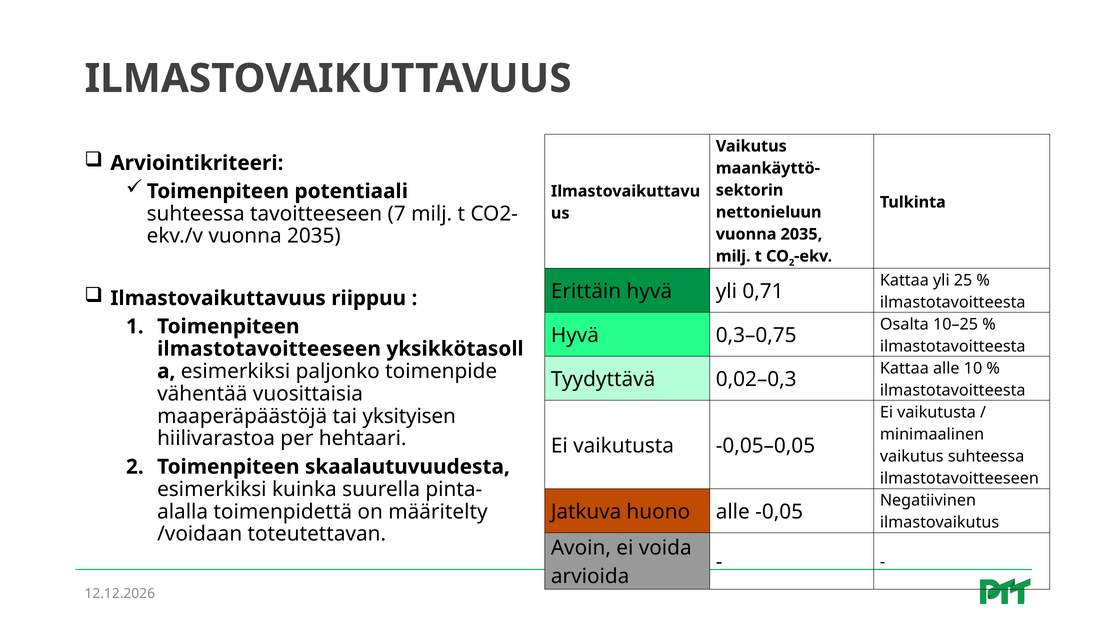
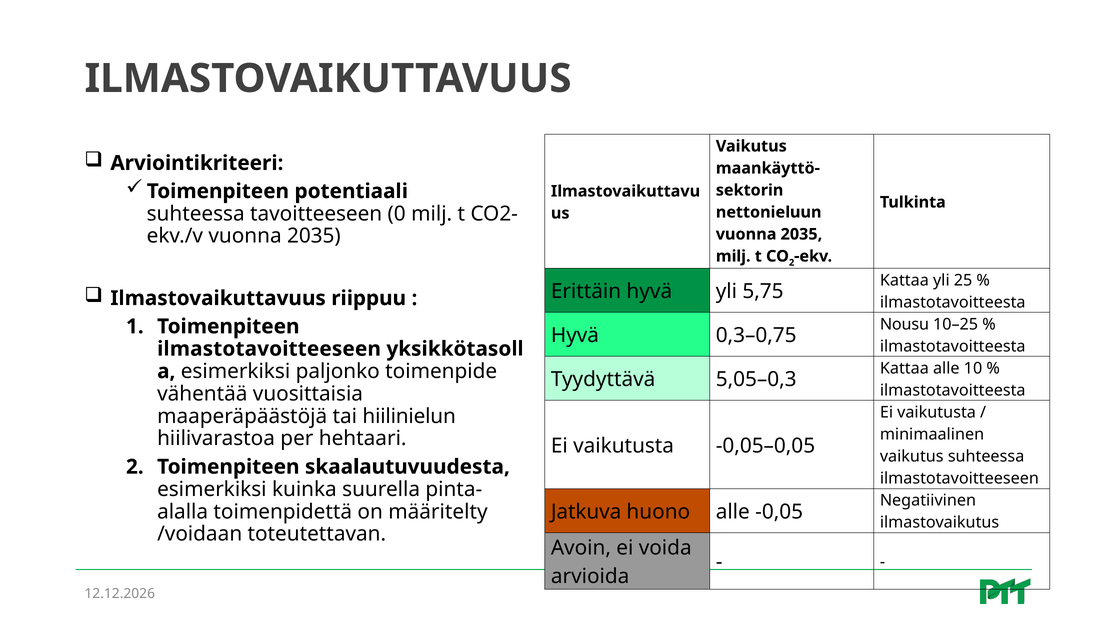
7: 7 -> 0 (397, 214)
0,71: 0,71 -> 5,75 (763, 292)
Osalta: Osalta -> Nousu (904, 324)
0,02–0,3: 0,02–0,3 -> 5,05–0,3 (756, 380)
yksityisen: yksityisen -> hiilinielun (409, 416)
